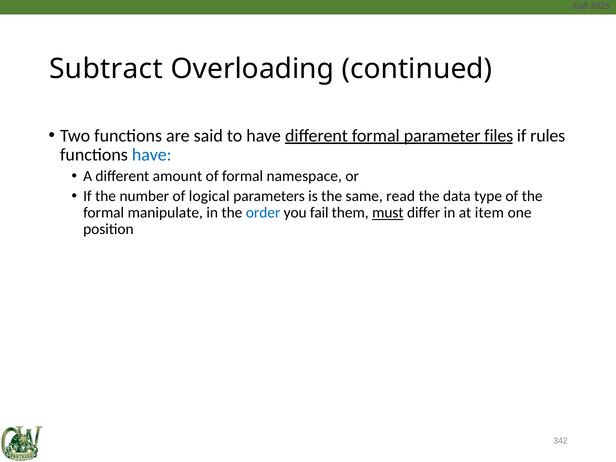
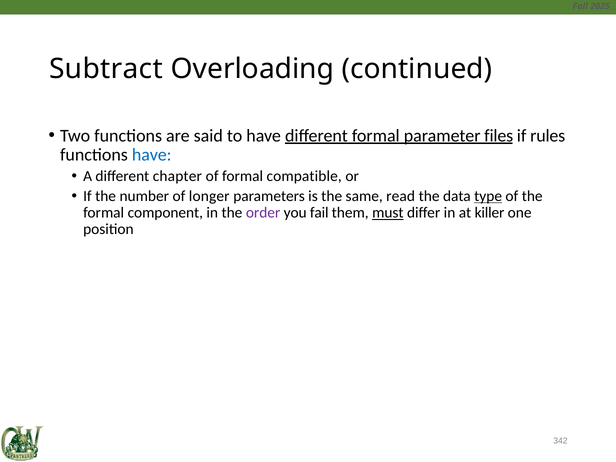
amount: amount -> chapter (177, 176)
namespace: namespace -> compatible (304, 176)
logical: logical -> longer (209, 196)
type underline: none -> present (488, 196)
manipulate: manipulate -> component (165, 213)
order colour: blue -> purple (263, 213)
item: item -> killer (490, 213)
